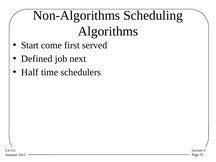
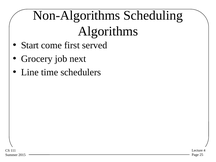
Defined: Defined -> Grocery (37, 59)
Half: Half -> Line (30, 72)
